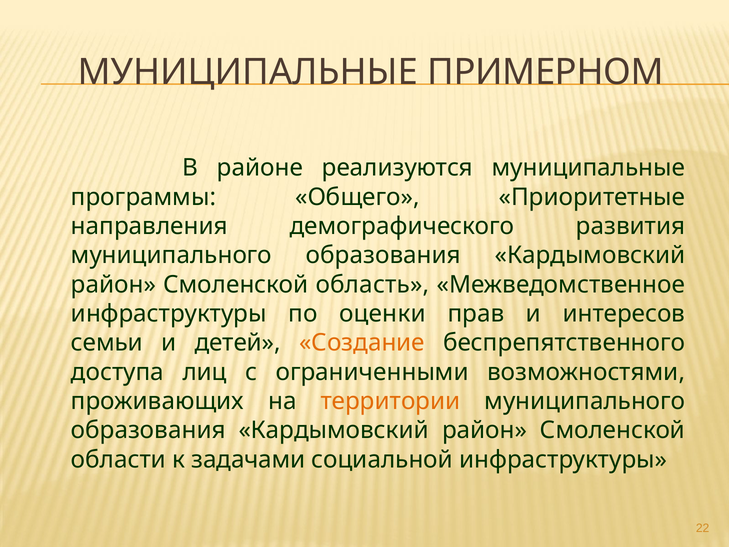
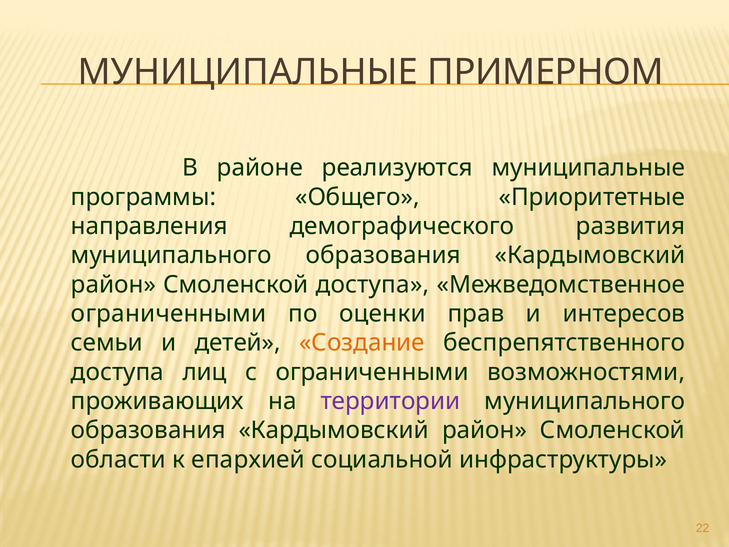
Смоленской область: область -> доступа (372, 284)
инфраструктуры: инфраструктуры -> ограниченными (169, 314)
территории colour: orange -> purple (390, 401)
задачами: задачами -> епархией (248, 459)
